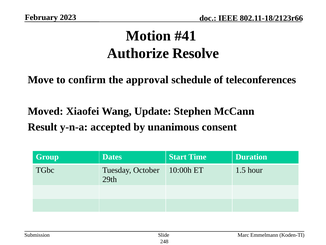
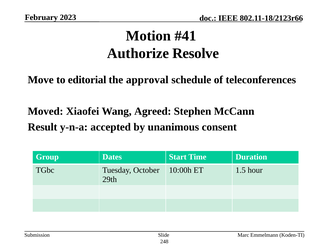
confirm: confirm -> editorial (87, 80)
Update: Update -> Agreed (153, 111)
